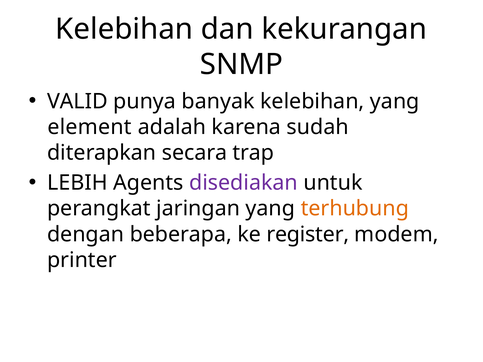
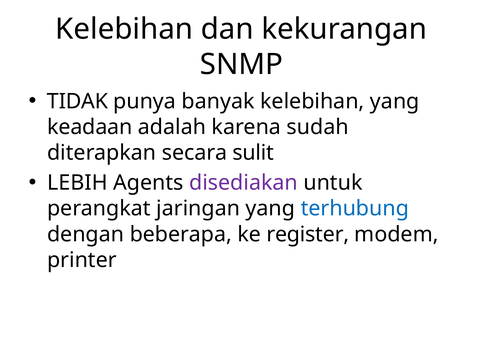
VALID: VALID -> TIDAK (77, 101)
element: element -> keadaan (90, 127)
trap: trap -> sulit (253, 153)
terhubung colour: orange -> blue (355, 209)
